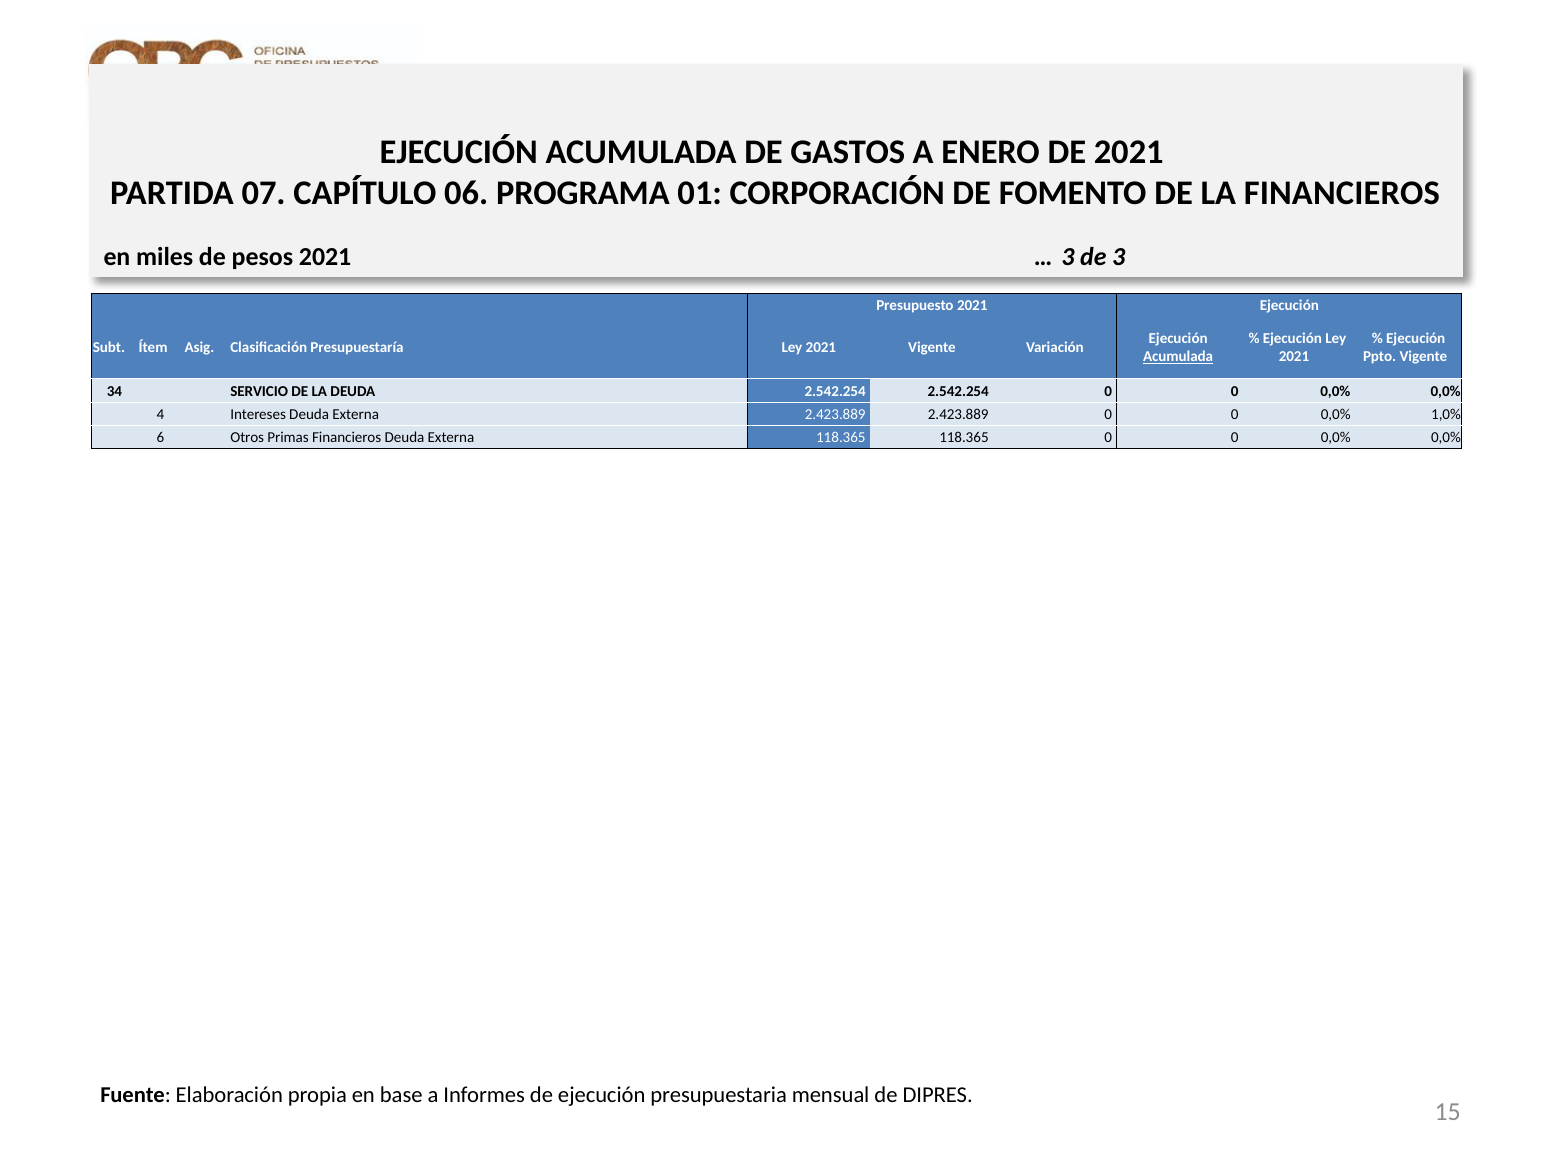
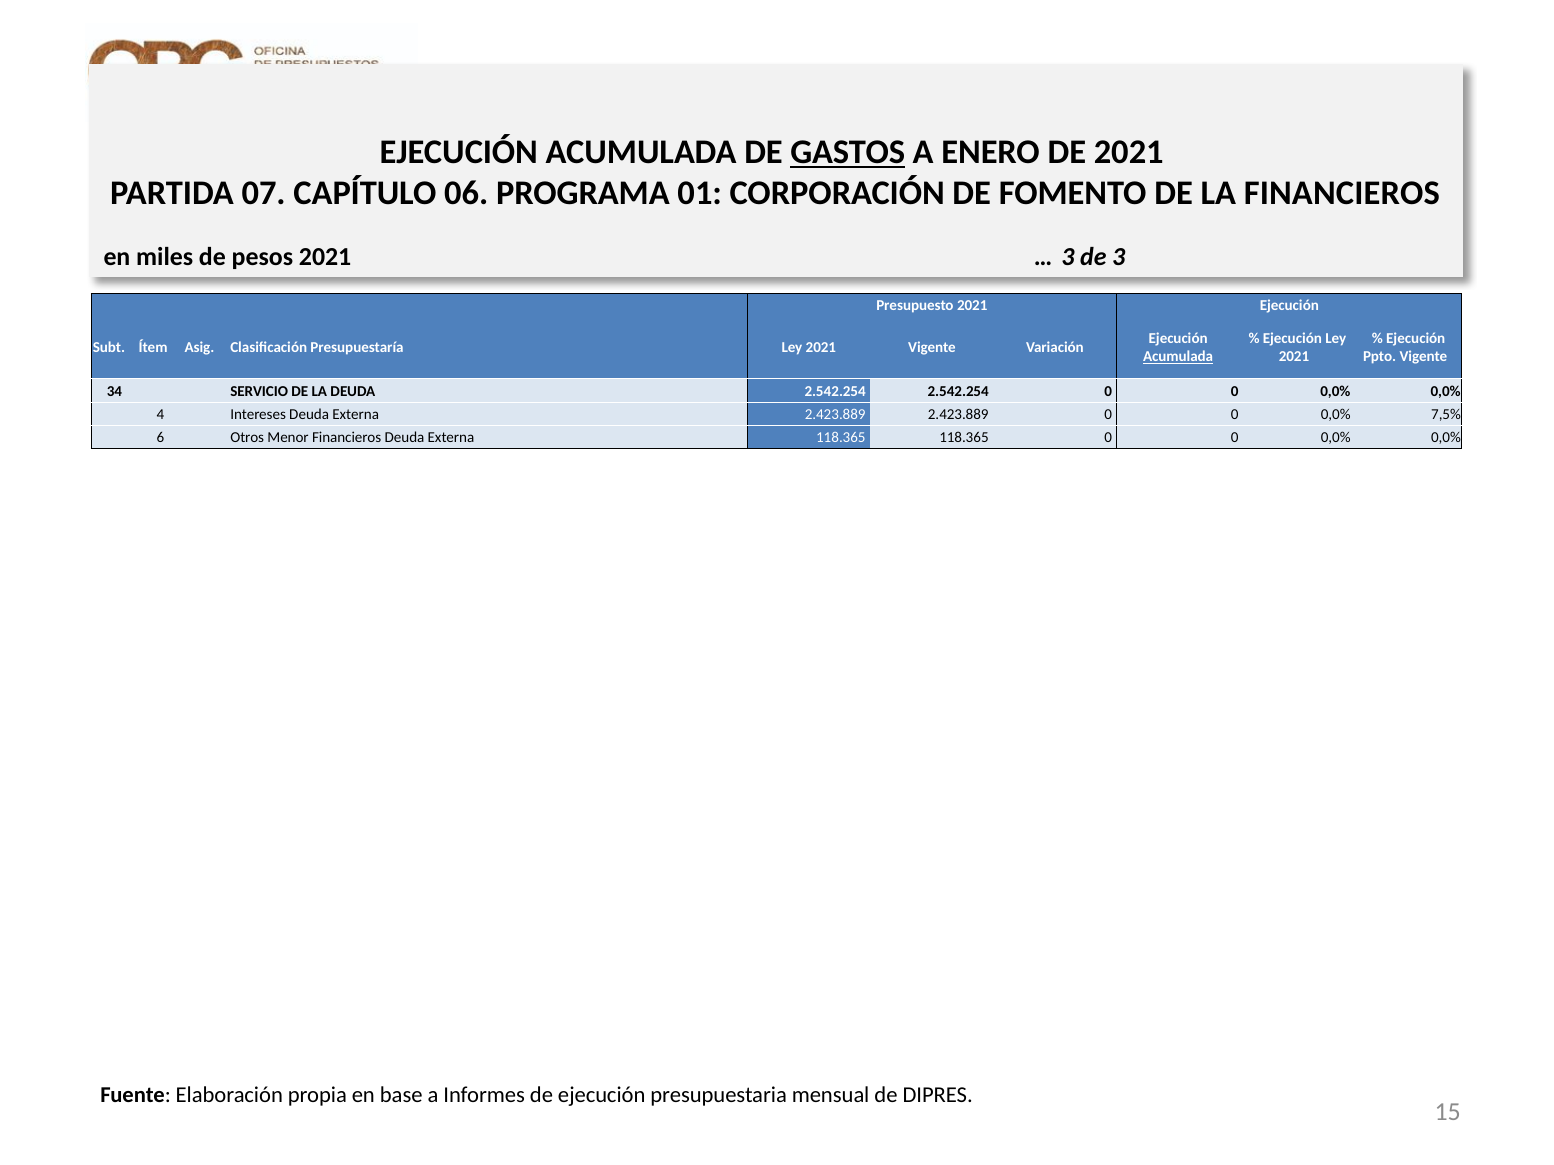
GASTOS underline: none -> present (848, 152)
1,0%: 1,0% -> 7,5% (1446, 415)
Primas: Primas -> Menor (288, 438)
